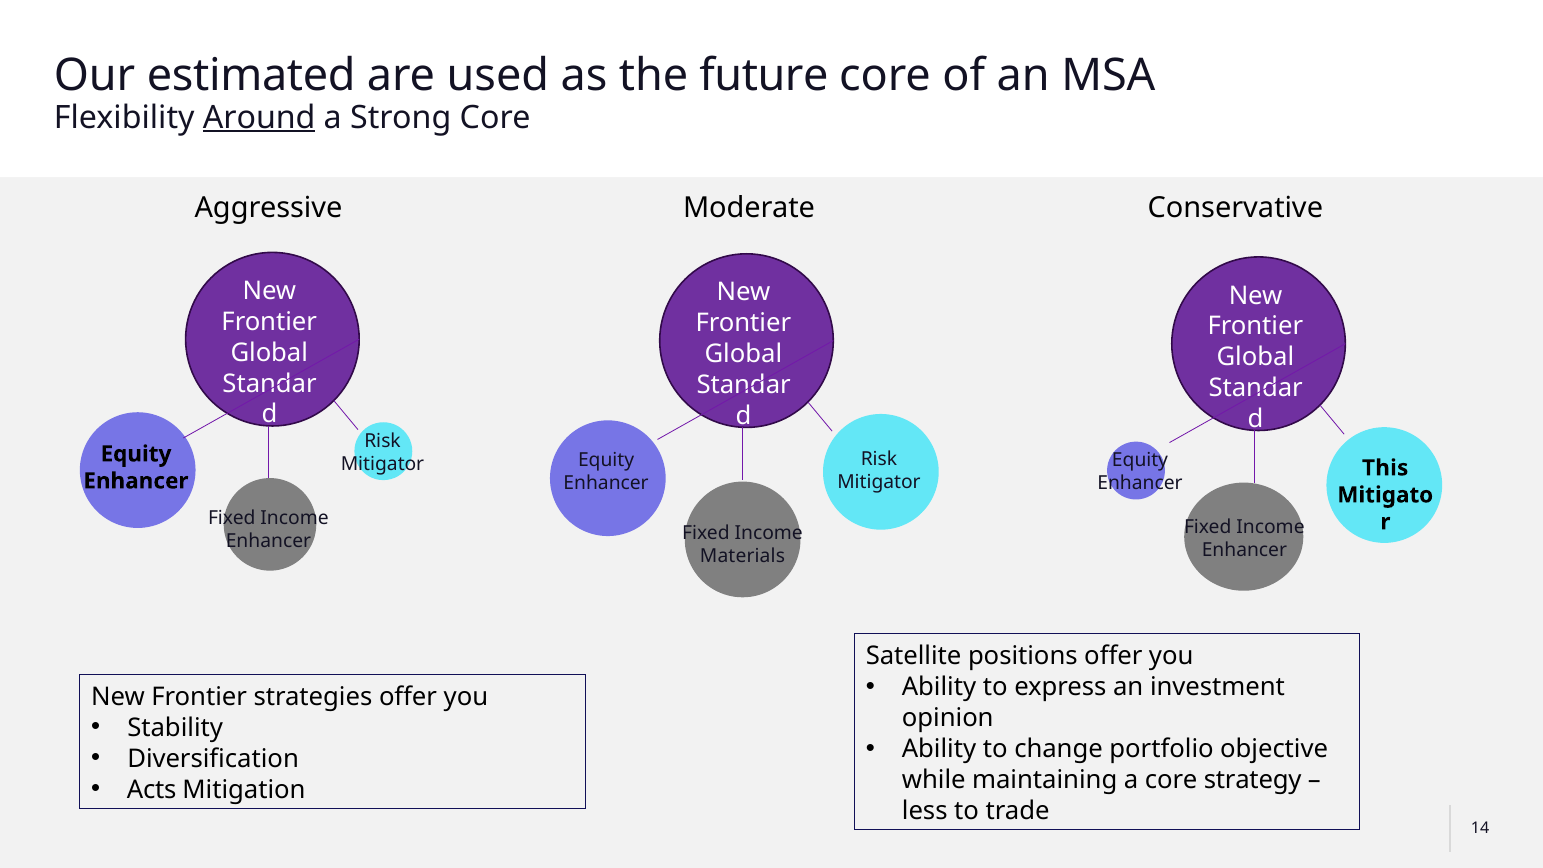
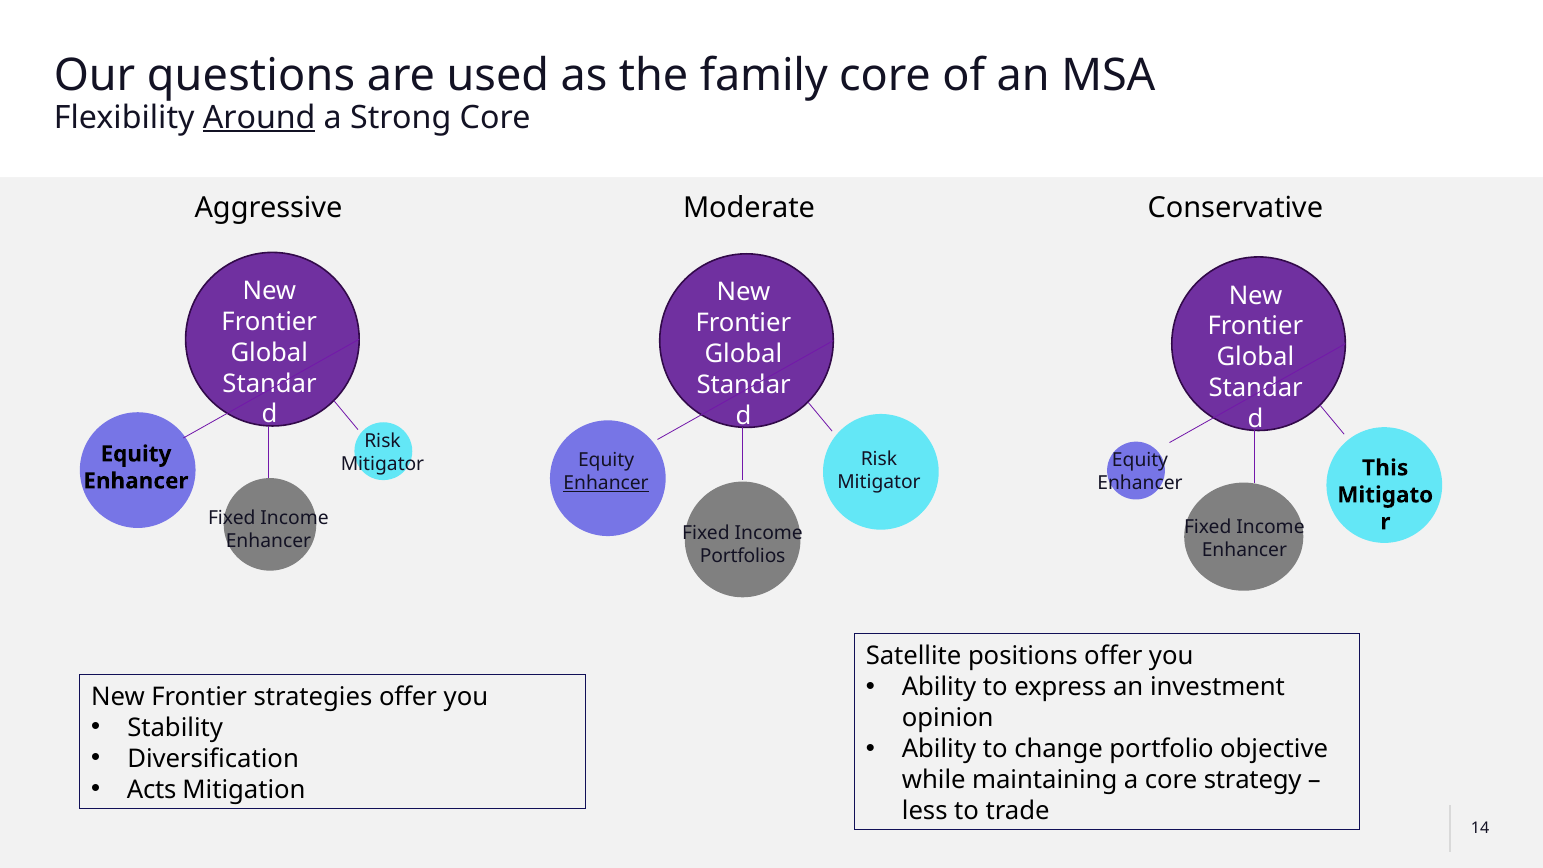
estimated: estimated -> questions (251, 76)
future: future -> family (764, 76)
Enhancer underline: none -> present (606, 483)
Materials: Materials -> Portfolios (743, 556)
